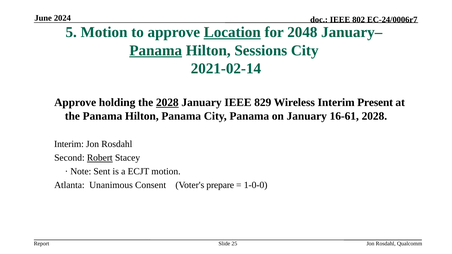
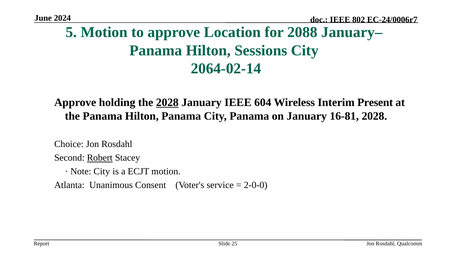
Location underline: present -> none (232, 32)
2048: 2048 -> 2088 (302, 32)
Panama underline: present -> none (156, 50)
2021-02-14: 2021-02-14 -> 2064-02-14 (226, 69)
829: 829 -> 604 (263, 103)
16-61: 16-61 -> 16-81 (344, 116)
Interim: Interim -> Choice (69, 144)
Note Sent: Sent -> City (102, 172)
prepare: prepare -> service (220, 185)
1-0-0: 1-0-0 -> 2-0-0 (256, 185)
